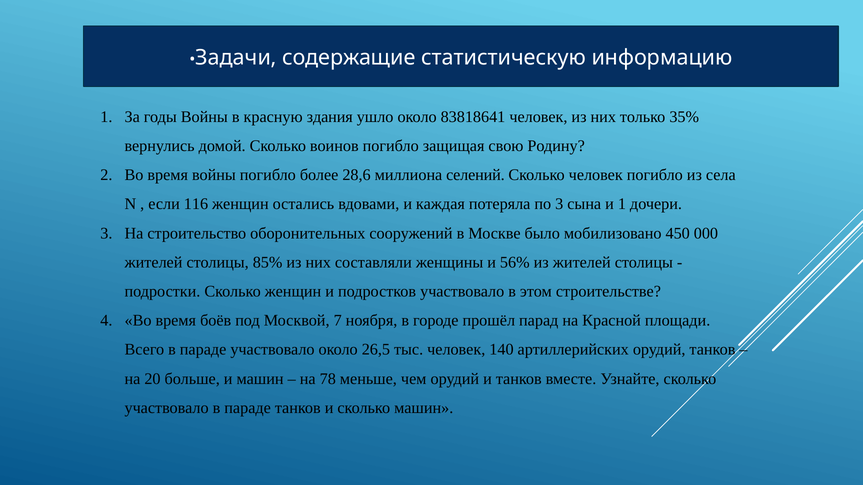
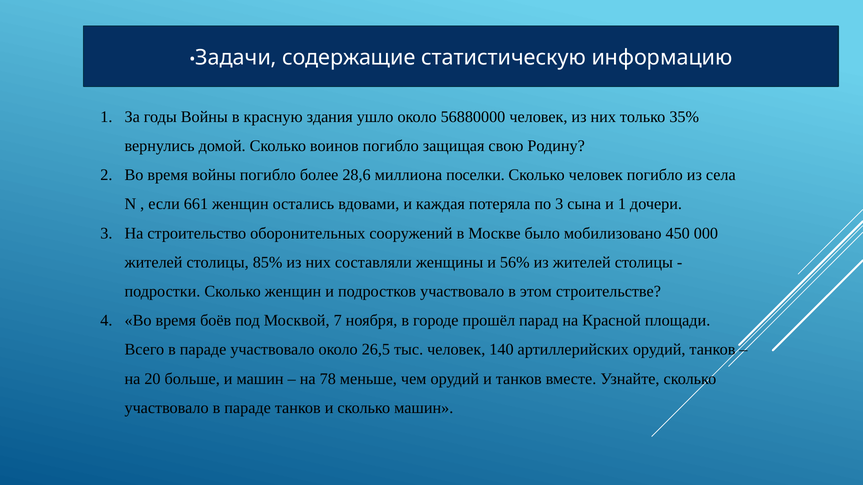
83818641: 83818641 -> 56880000 (473, 117)
селений: селений -> поселки (475, 175)
116: 116 -> 661 (196, 204)
